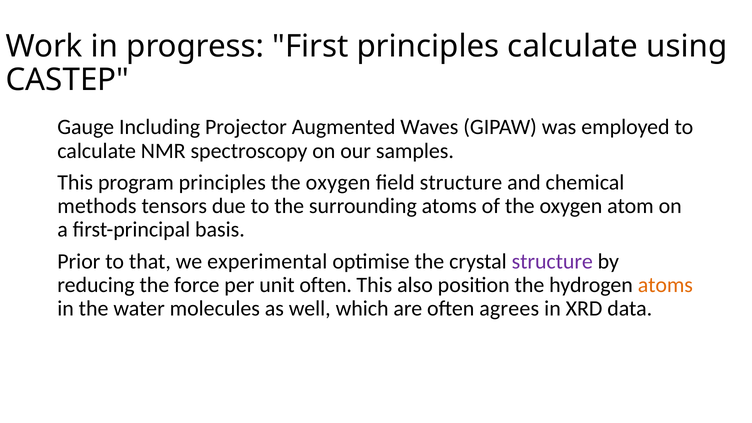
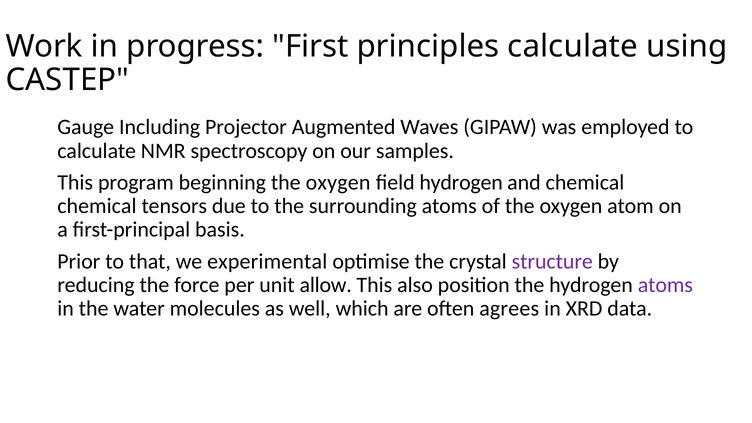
program principles: principles -> beginning (222, 182)
field structure: structure -> hydrogen (461, 182)
methods: methods -> chemical (97, 206)
unit often: often -> allow (326, 285)
atoms colour: orange -> purple (665, 285)
